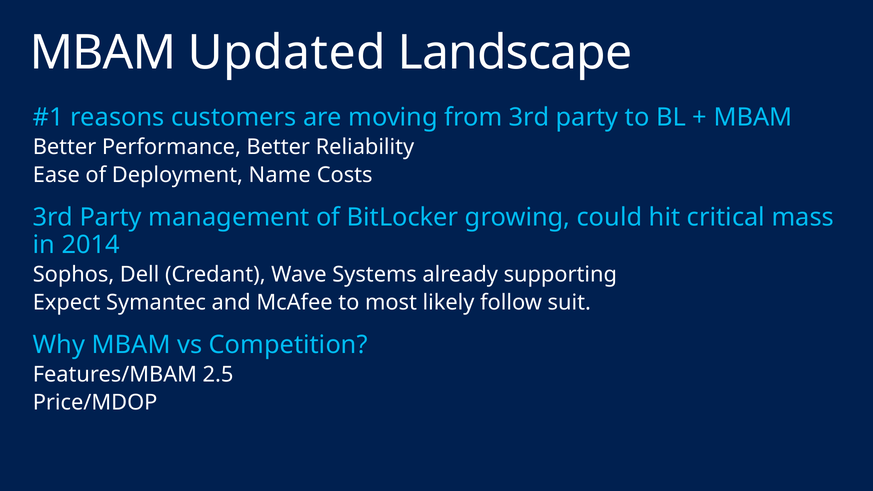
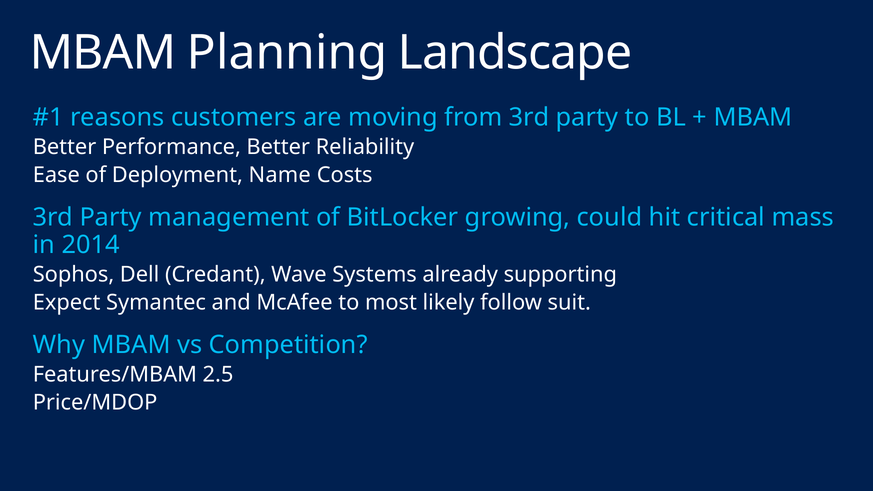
Updated: Updated -> Planning (287, 53)
